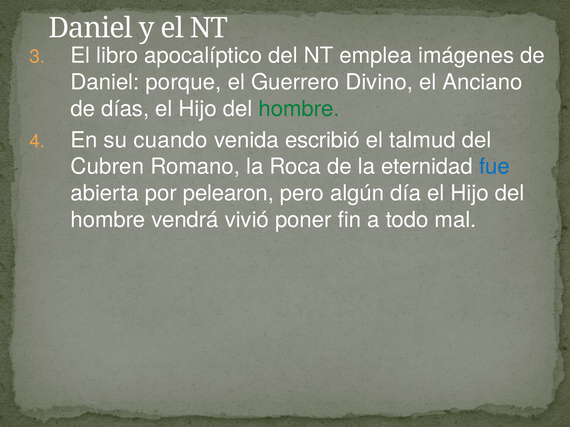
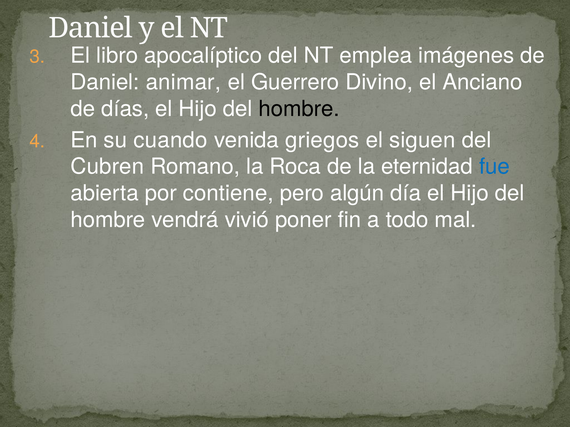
porque: porque -> animar (183, 82)
hombre colour: green -> black (299, 109)
escribió: escribió -> griegos (322, 140)
talmud: talmud -> siguen (422, 140)
pelearon: pelearon -> contiene (228, 193)
